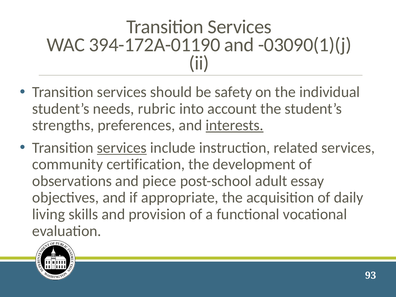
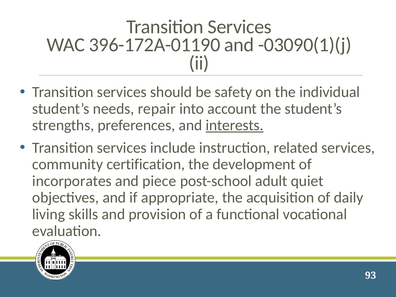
394-172A-01190: 394-172A-01190 -> 396-172A-01190 (155, 45)
rubric: rubric -> repair (157, 109)
services underline: present -> none (122, 148)
observations: observations -> incorporates (72, 181)
essay: essay -> quiet (307, 181)
